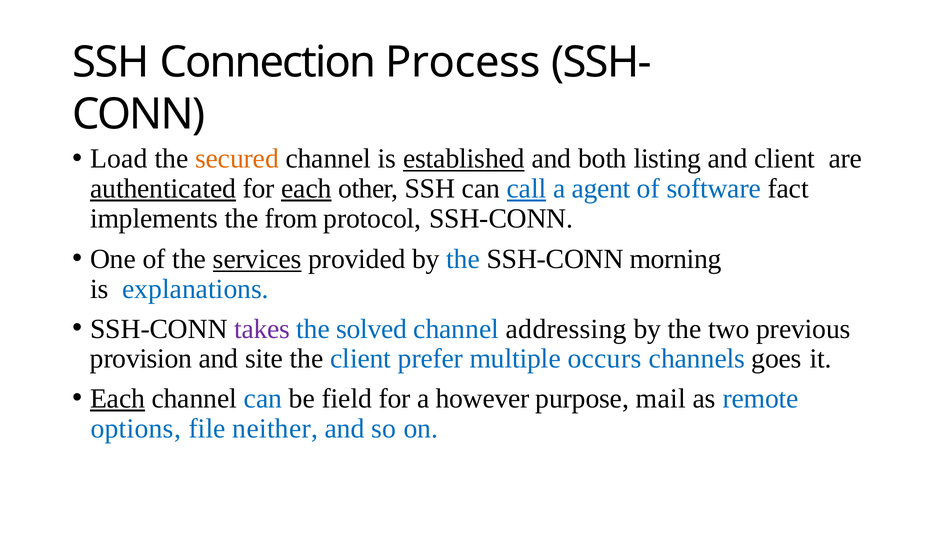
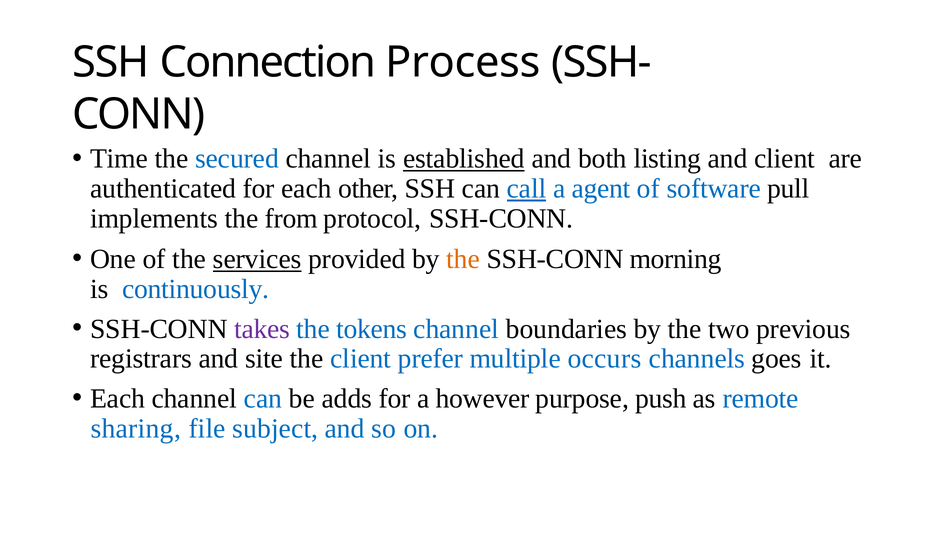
Load: Load -> Time (119, 159)
secured colour: orange -> blue (237, 159)
authenticated underline: present -> none (163, 189)
each underline: present -> none (306, 189)
fact: fact -> pull (788, 189)
the colour: blue -> orange (463, 259)
explanations: explanations -> continuously (196, 289)
solved: solved -> tokens (372, 329)
addressing: addressing -> boundaries (566, 329)
provision: provision -> registrars (141, 359)
Each underline: present -> none (118, 398)
field: field -> adds (347, 398)
mail: mail -> push (661, 398)
options: options -> sharing (136, 428)
neither: neither -> subject (275, 428)
